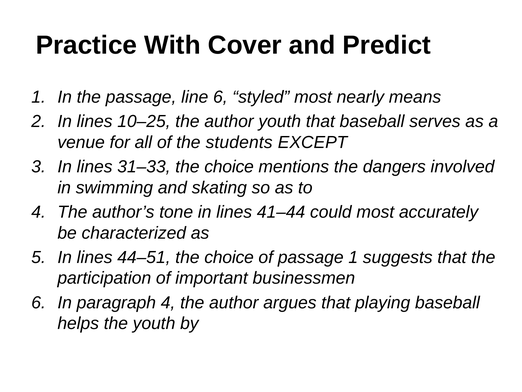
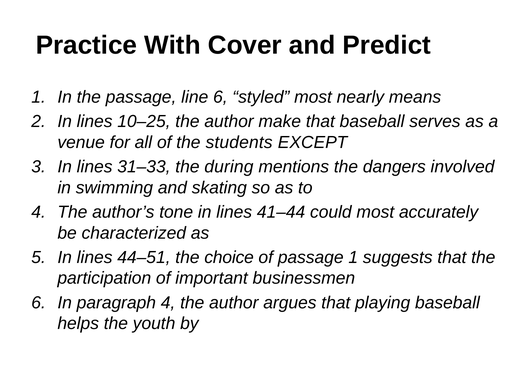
author youth: youth -> make (280, 121)
31–33 the choice: choice -> during (229, 167)
